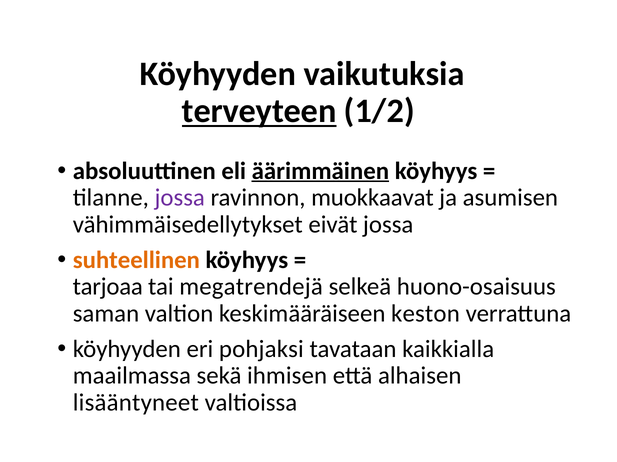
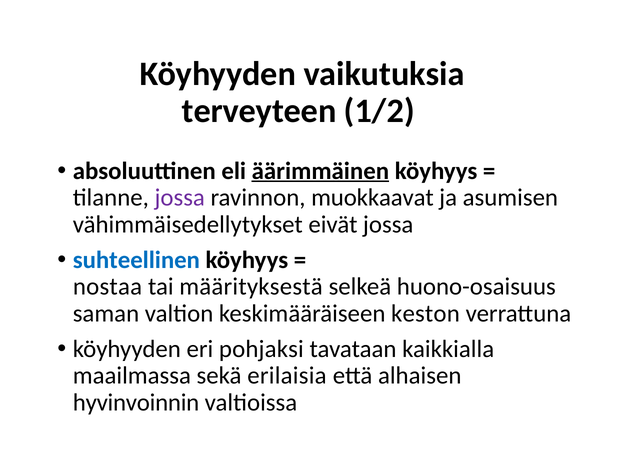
terveyteen underline: present -> none (259, 111)
suhteellinen colour: orange -> blue (136, 260)
tarjoaa: tarjoaa -> nostaa (107, 287)
megatrendejä: megatrendejä -> määrityksestä (251, 287)
ihmisen: ihmisen -> erilaisia (287, 376)
lisääntyneet: lisääntyneet -> hyvinvoinnin (136, 403)
